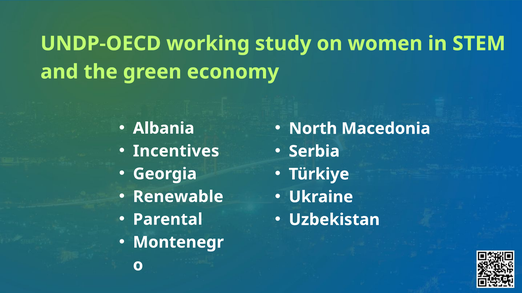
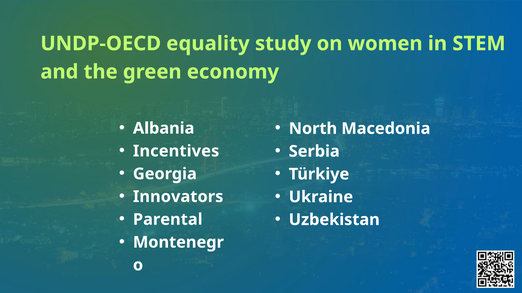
UNDP-OECD working: working -> equality (208, 44)
Renewable: Renewable -> Innovators (178, 197)
